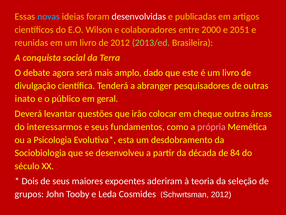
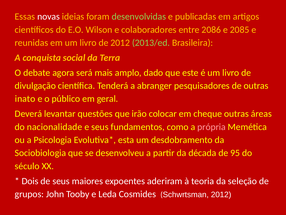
novas colour: light blue -> white (49, 17)
desenvolvidas colour: white -> light green (139, 17)
2000: 2000 -> 2086 (211, 30)
2051: 2051 -> 2085 (240, 30)
interessarmos: interessarmos -> nacionalidade (55, 127)
84: 84 -> 95 (235, 153)
